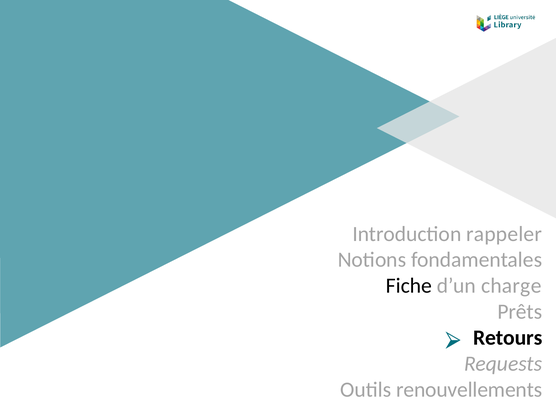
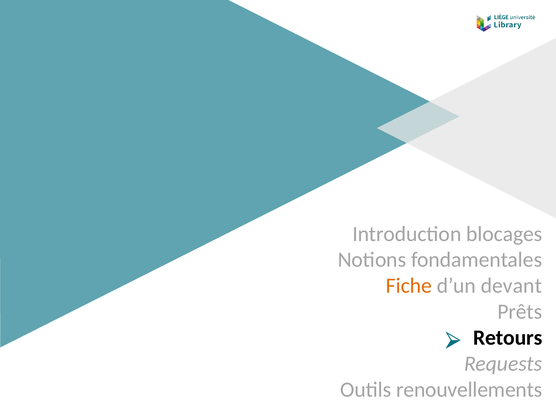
rappeler: rappeler -> blocages (504, 234)
Fiche colour: black -> orange (409, 286)
charge: charge -> devant (511, 286)
